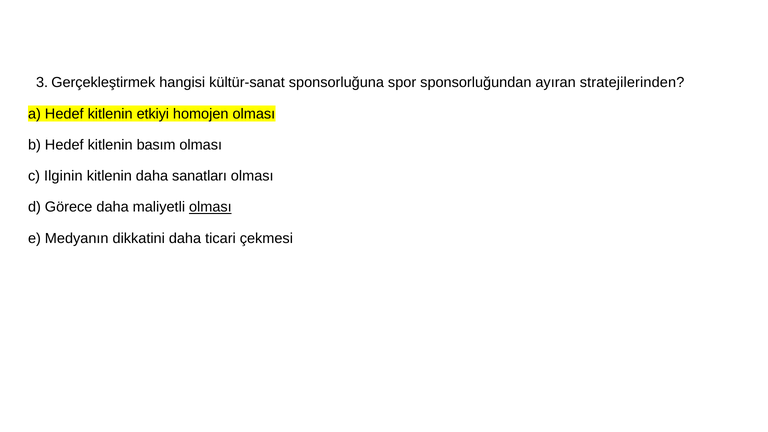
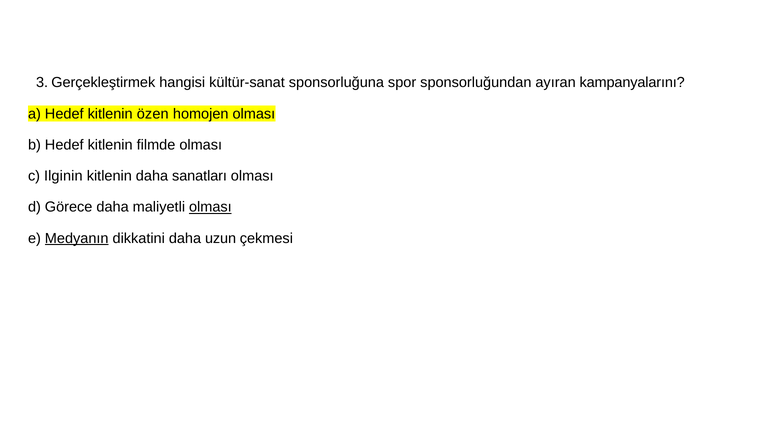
stratejilerinden: stratejilerinden -> kampanyalarını (632, 83)
etkiyi: etkiyi -> özen (153, 114)
basım: basım -> filmde (156, 145)
Medyanın underline: none -> present (77, 238)
ticari: ticari -> uzun (221, 238)
